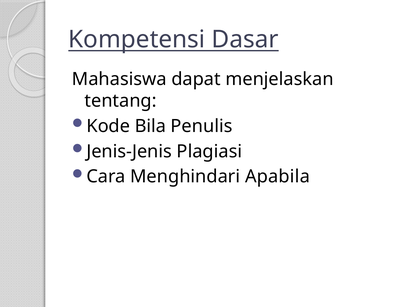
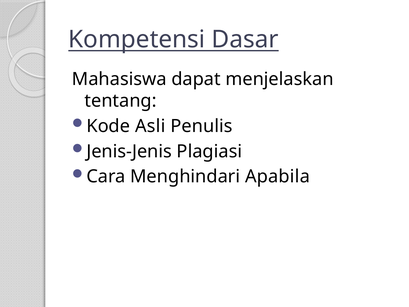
Bila: Bila -> Asli (150, 126)
